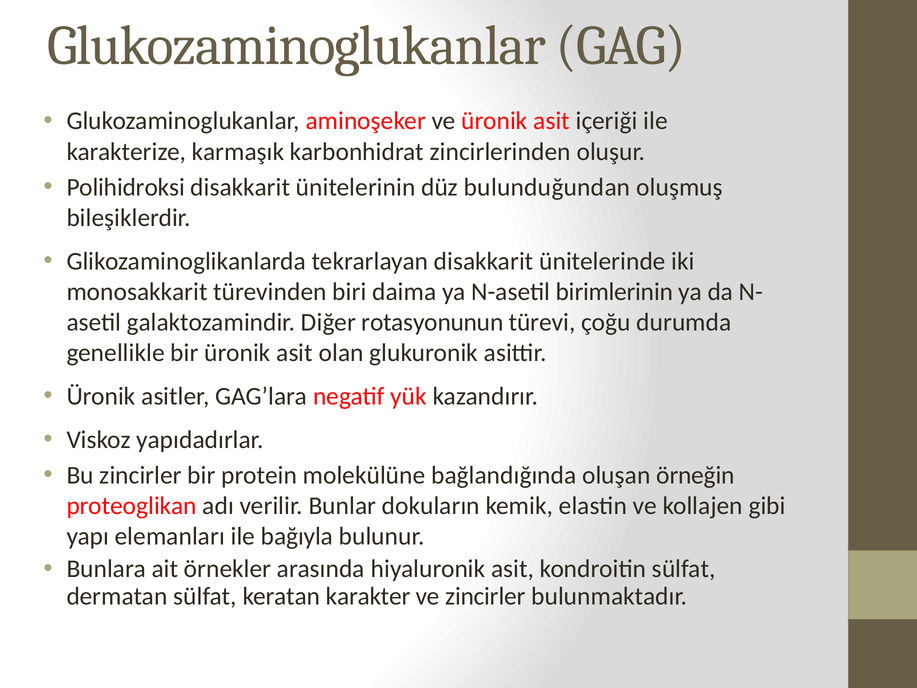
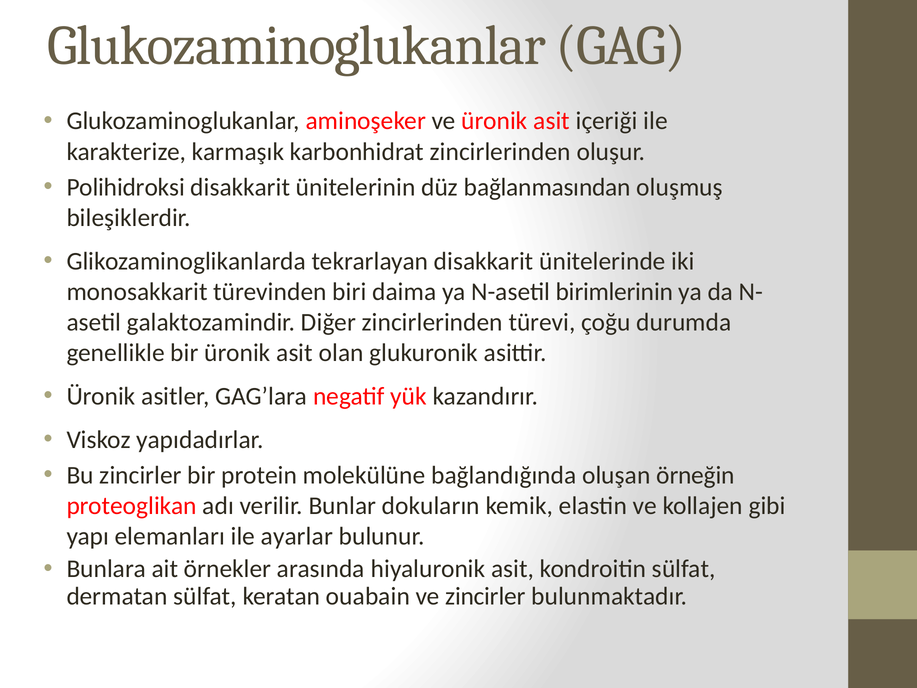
bulunduğundan: bulunduğundan -> bağlanmasından (547, 187)
Diğer rotasyonunun: rotasyonunun -> zincirlerinden (432, 322)
bağıyla: bağıyla -> ayarlar (297, 536)
karakter: karakter -> ouabain (368, 596)
